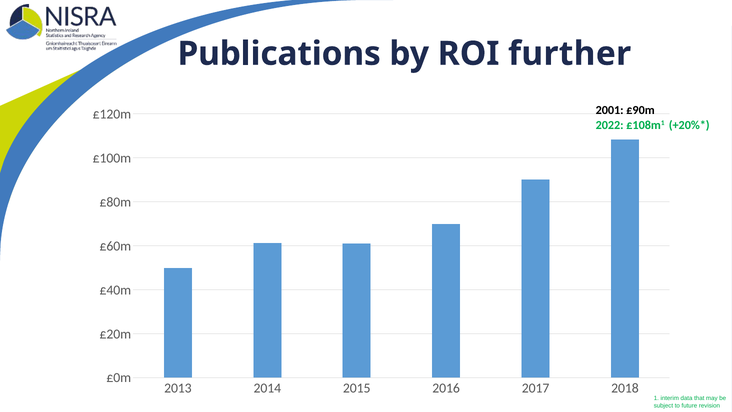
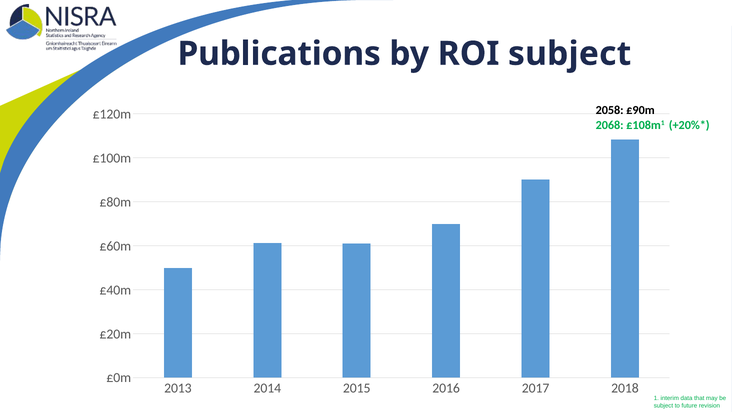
ROI further: further -> subject (570, 54)
2001: 2001 -> 2058 (610, 110)
2022: 2022 -> 2068 (610, 125)
